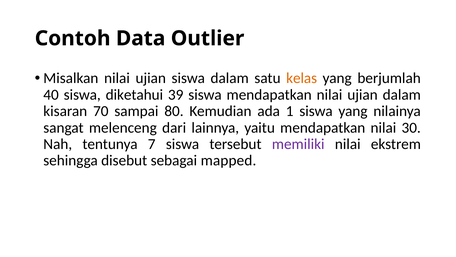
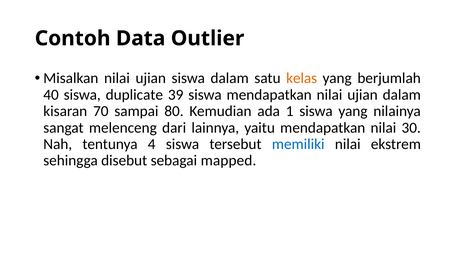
diketahui: diketahui -> duplicate (134, 95)
7: 7 -> 4 (152, 144)
memiliki colour: purple -> blue (298, 144)
